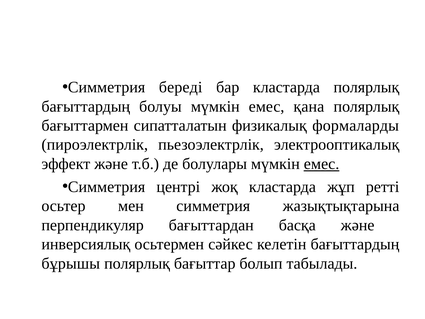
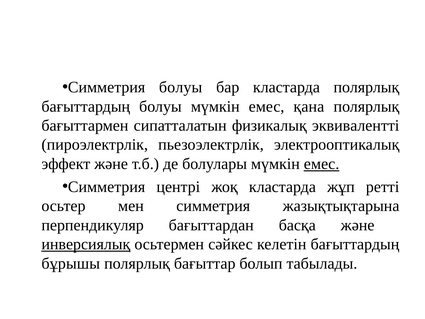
Симметрия береді: береді -> болуы (181, 87)
формаларды: формаларды -> эквивалентті (356, 125)
инверсиялық underline: none -> present (86, 244)
